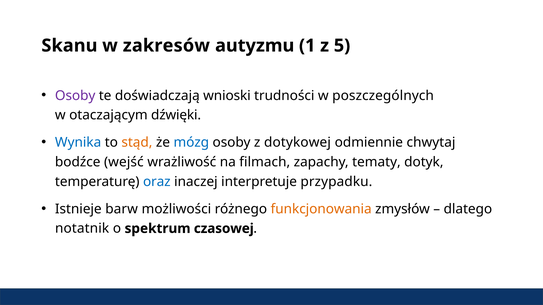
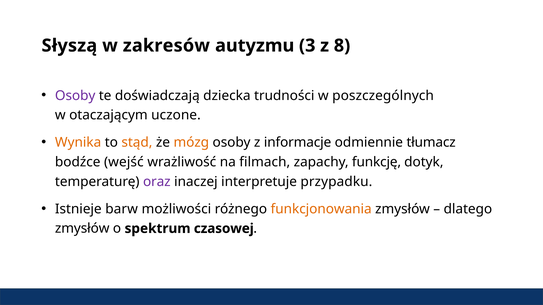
Skanu: Skanu -> Słyszą (69, 46)
1: 1 -> 3 (307, 46)
5: 5 -> 8 (342, 46)
wnioski: wnioski -> dziecka (227, 96)
dźwięki: dźwięki -> uczone (176, 115)
Wynika colour: blue -> orange (78, 143)
mózg colour: blue -> orange (191, 143)
dotykowej: dotykowej -> informacje (298, 143)
chwytaj: chwytaj -> tłumacz (431, 143)
tematy: tematy -> funkcję (377, 162)
oraz colour: blue -> purple (157, 182)
notatnik: notatnik -> zmysłów (82, 229)
